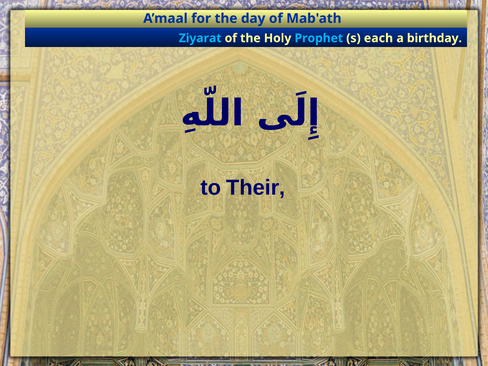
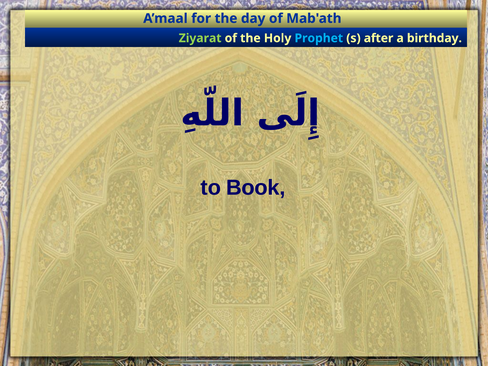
Ziyarat colour: light blue -> light green (200, 38)
each: each -> after (379, 38)
Their: Their -> Book (256, 188)
